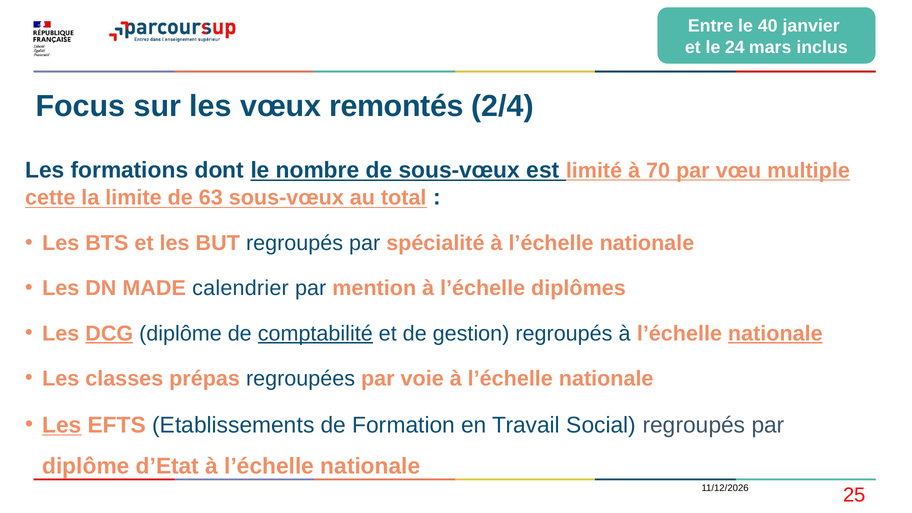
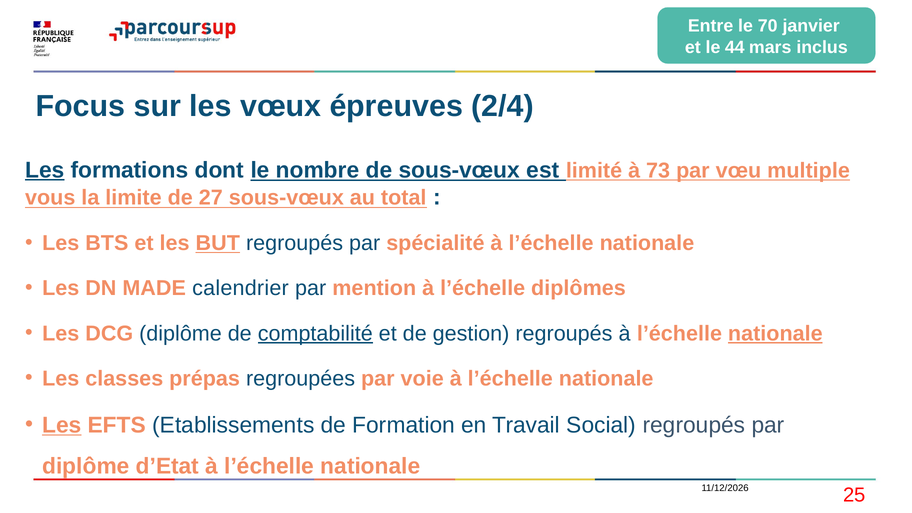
40: 40 -> 70 (768, 26)
24: 24 -> 44 (735, 47)
remontés: remontés -> épreuves (396, 106)
Les underline: none -> present (45, 170)
70: 70 -> 73 (658, 171)
cette: cette -> vous (50, 198)
63: 63 -> 27 (211, 198)
BUT underline: none -> present (218, 243)
DCG underline: present -> none (109, 333)
